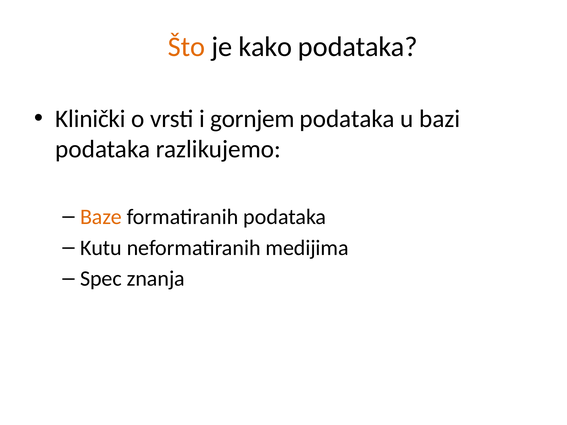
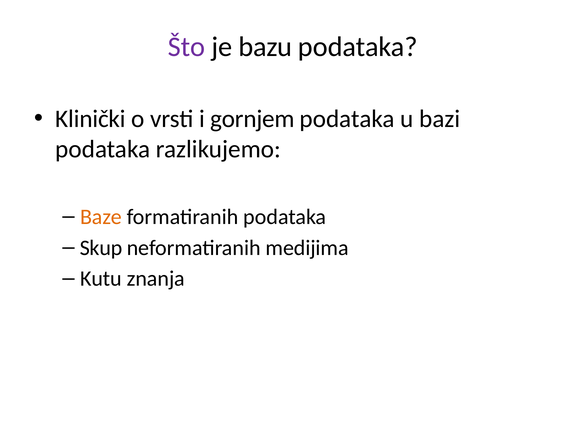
Što colour: orange -> purple (187, 47)
kako: kako -> bazu (265, 47)
Kutu: Kutu -> Skup (101, 248)
Spec: Spec -> Kutu (101, 279)
